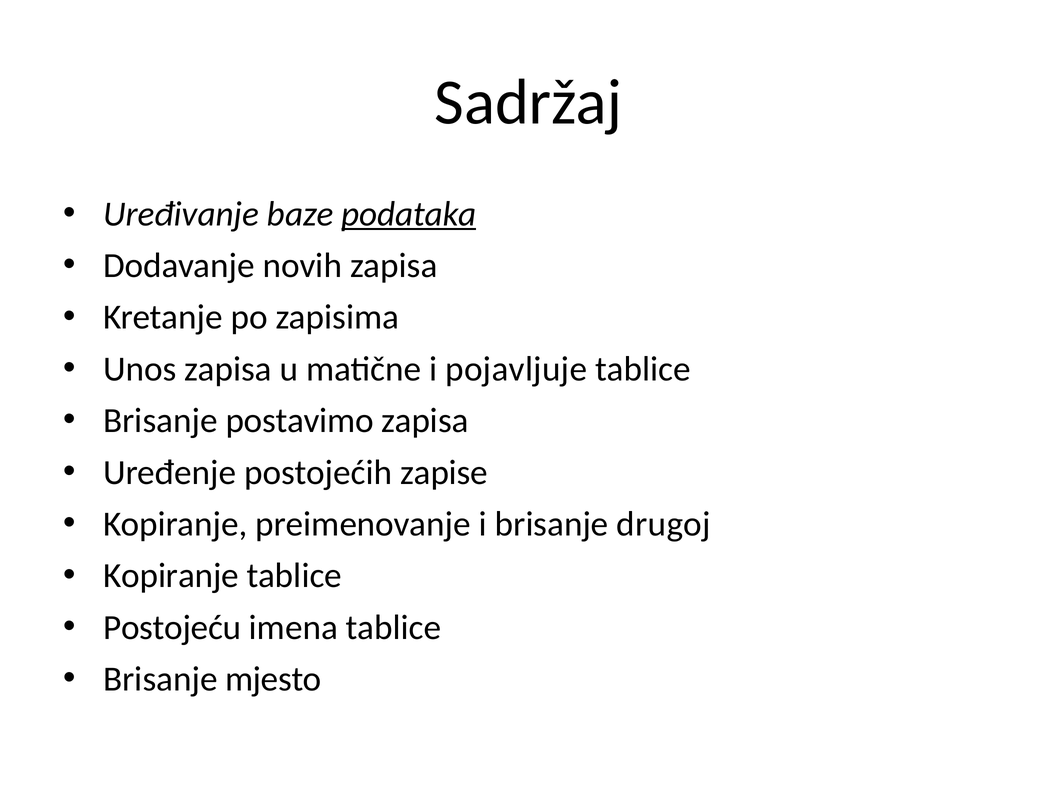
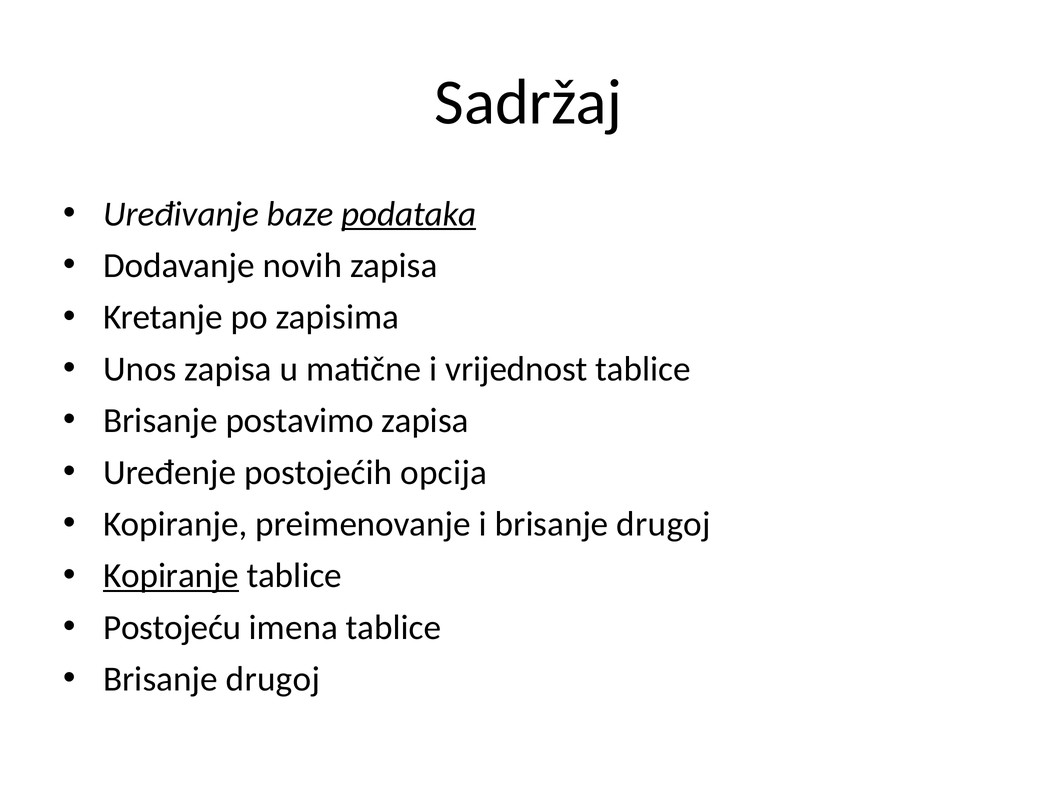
pojavljuje: pojavljuje -> vrijednost (516, 369)
zapise: zapise -> opcija (444, 472)
Kopiranje underline: none -> present (171, 576)
mjesto: mjesto -> drugoj (273, 679)
